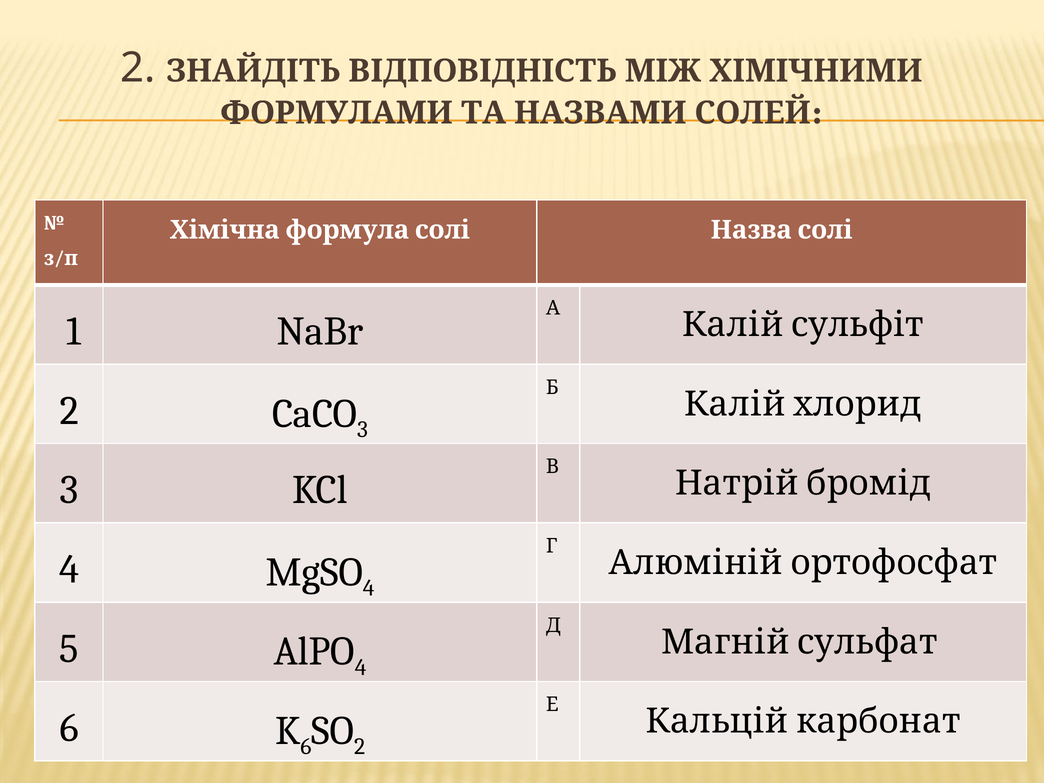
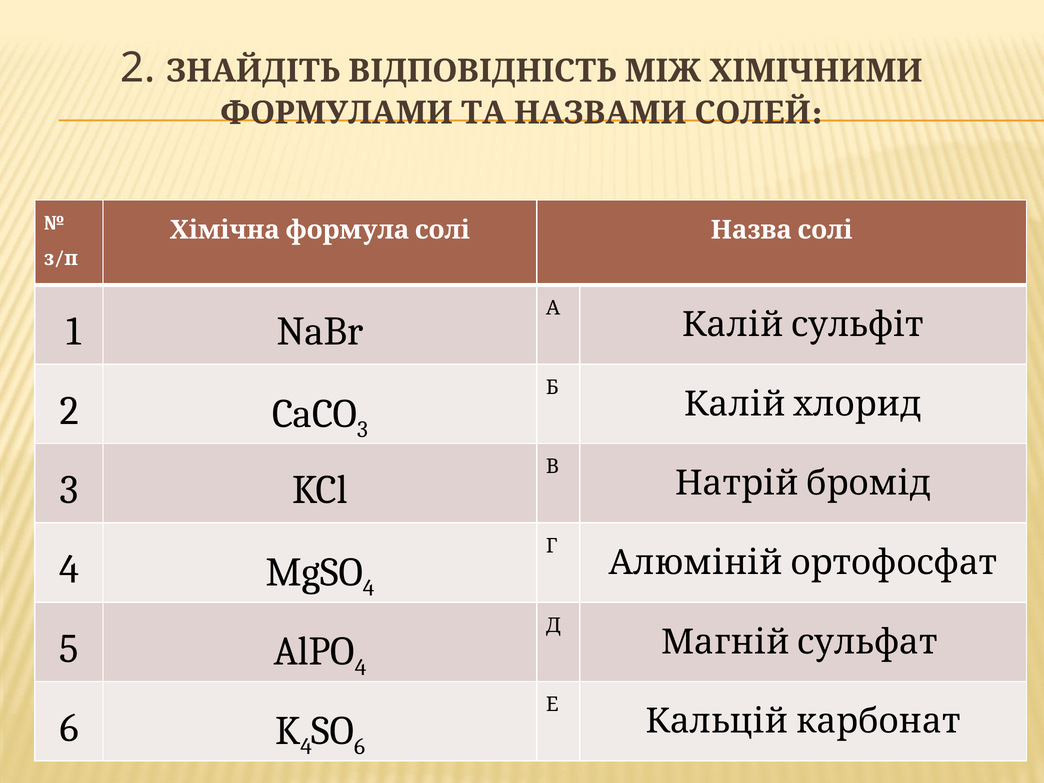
6: 6 -> 4 (306, 747)
2: 2 -> 6 (360, 747)
